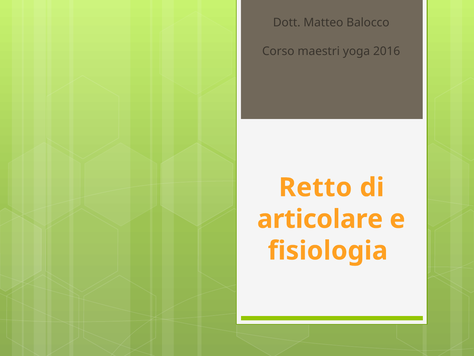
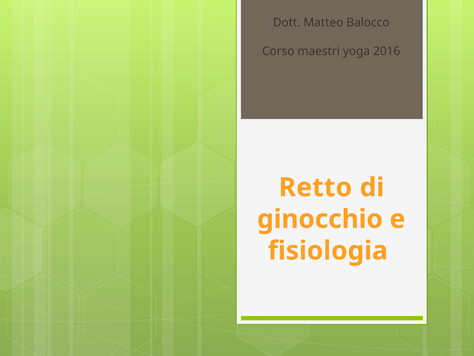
articolare: articolare -> ginocchio (320, 219)
